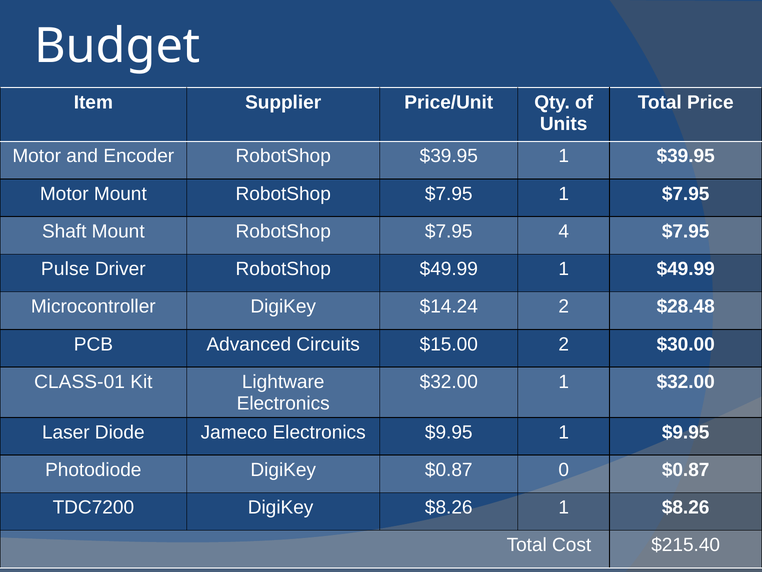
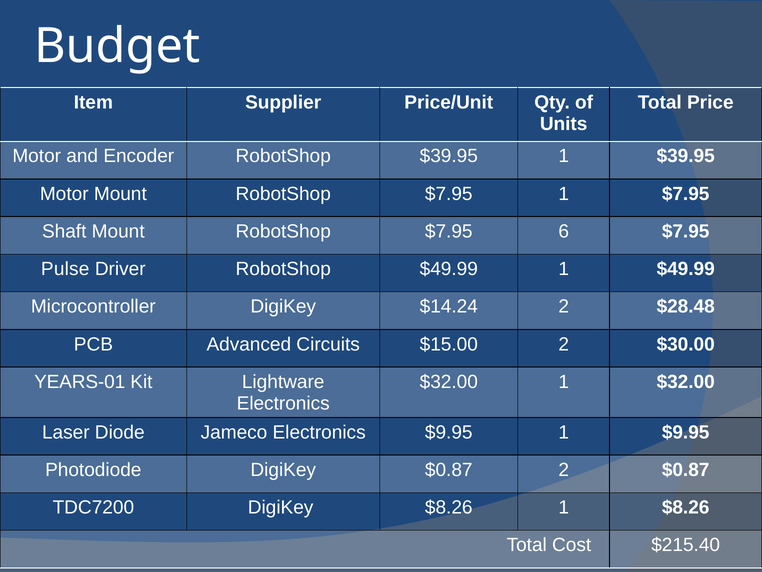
4: 4 -> 6 (564, 231)
CLASS-01: CLASS-01 -> YEARS-01 (80, 382)
$0.87 0: 0 -> 2 (564, 469)
